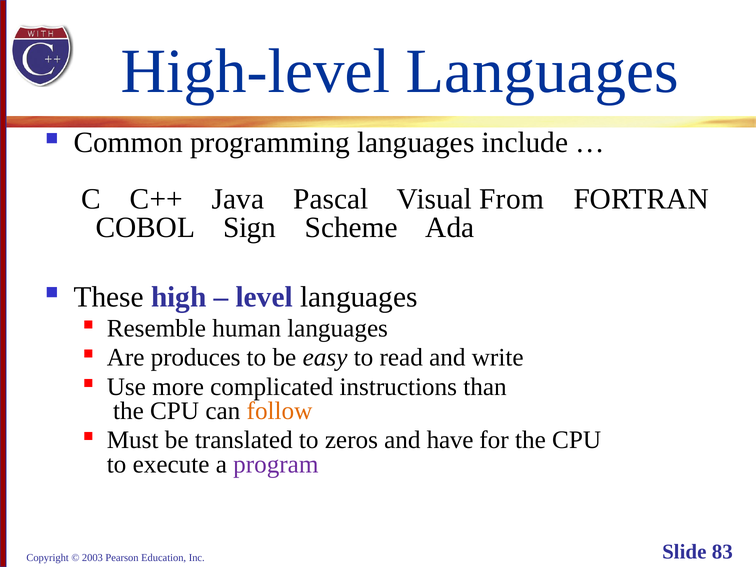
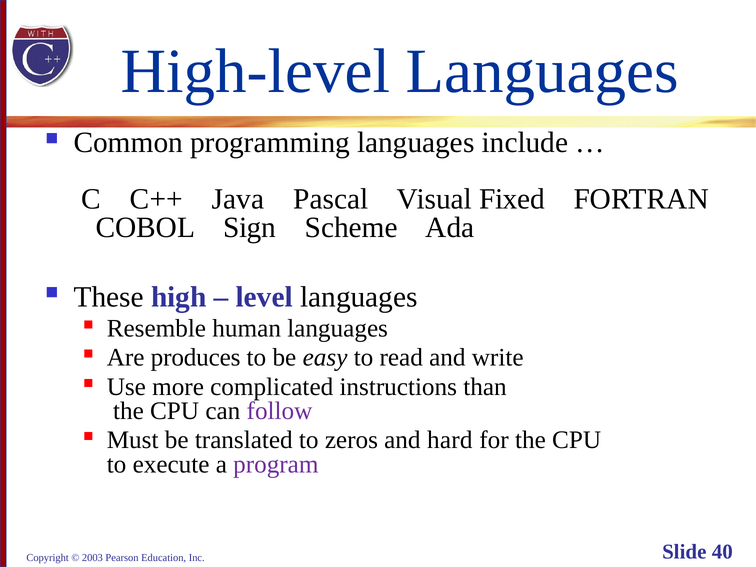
From: From -> Fixed (512, 199)
follow colour: orange -> purple (280, 411)
have: have -> hard (450, 440)
83: 83 -> 40 (722, 552)
